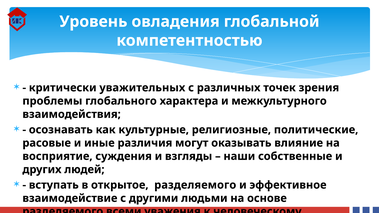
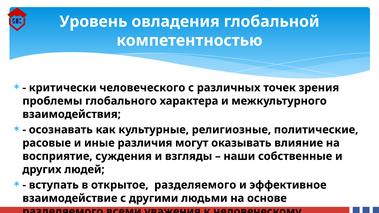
уважительных: уважительных -> человеческого (142, 88)
